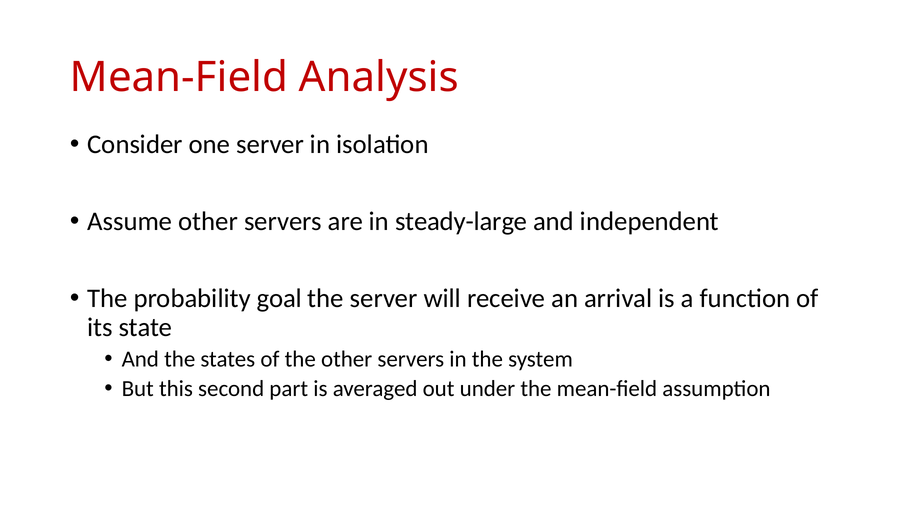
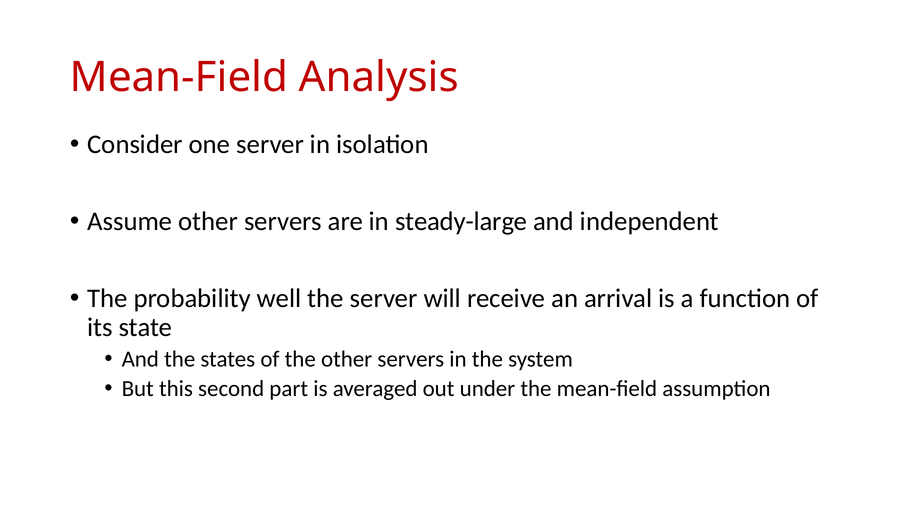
goal: goal -> well (279, 298)
